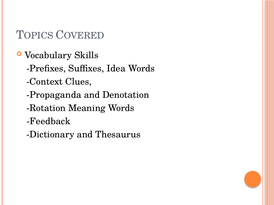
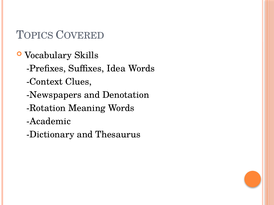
Propaganda: Propaganda -> Newspapers (54, 95)
Feedback: Feedback -> Academic (49, 122)
